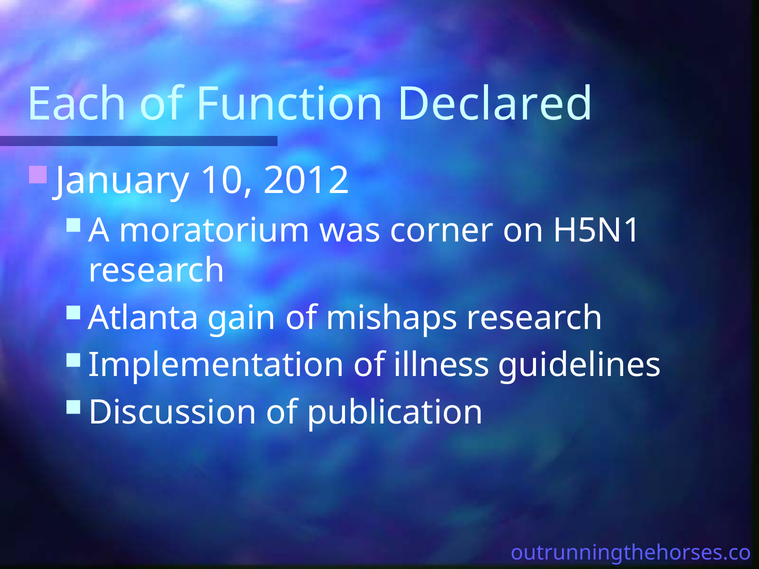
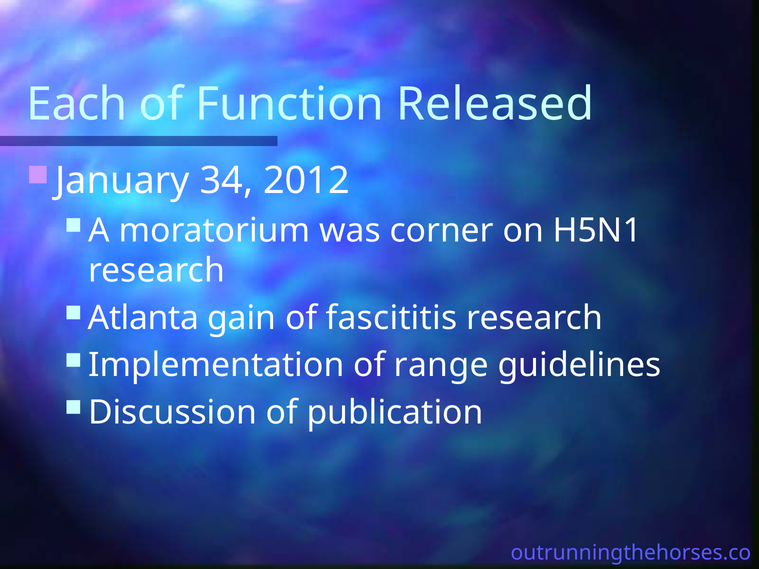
Declared: Declared -> Released (495, 104)
10: 10 -> 34 (226, 181)
mishaps: mishaps -> fascititis (392, 318)
illness: illness -> range (441, 365)
